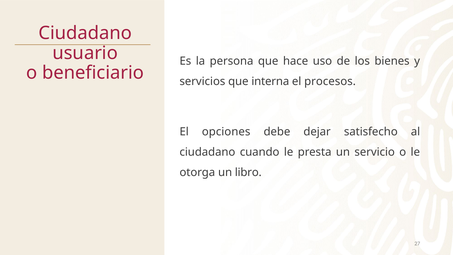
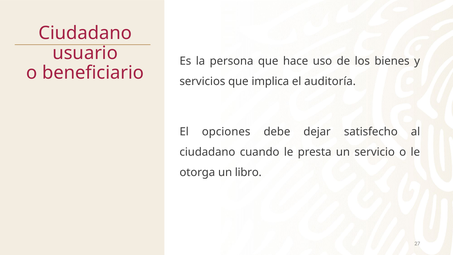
interna: interna -> implica (270, 81)
procesos: procesos -> auditoría (330, 81)
